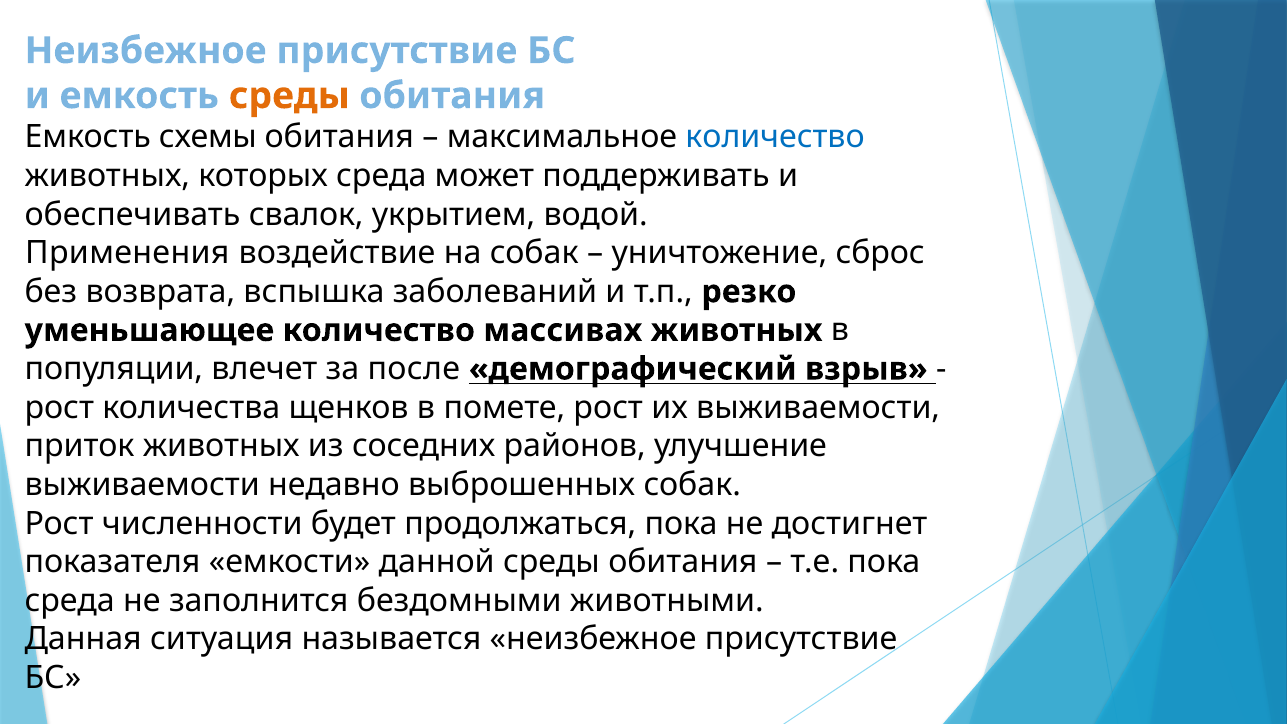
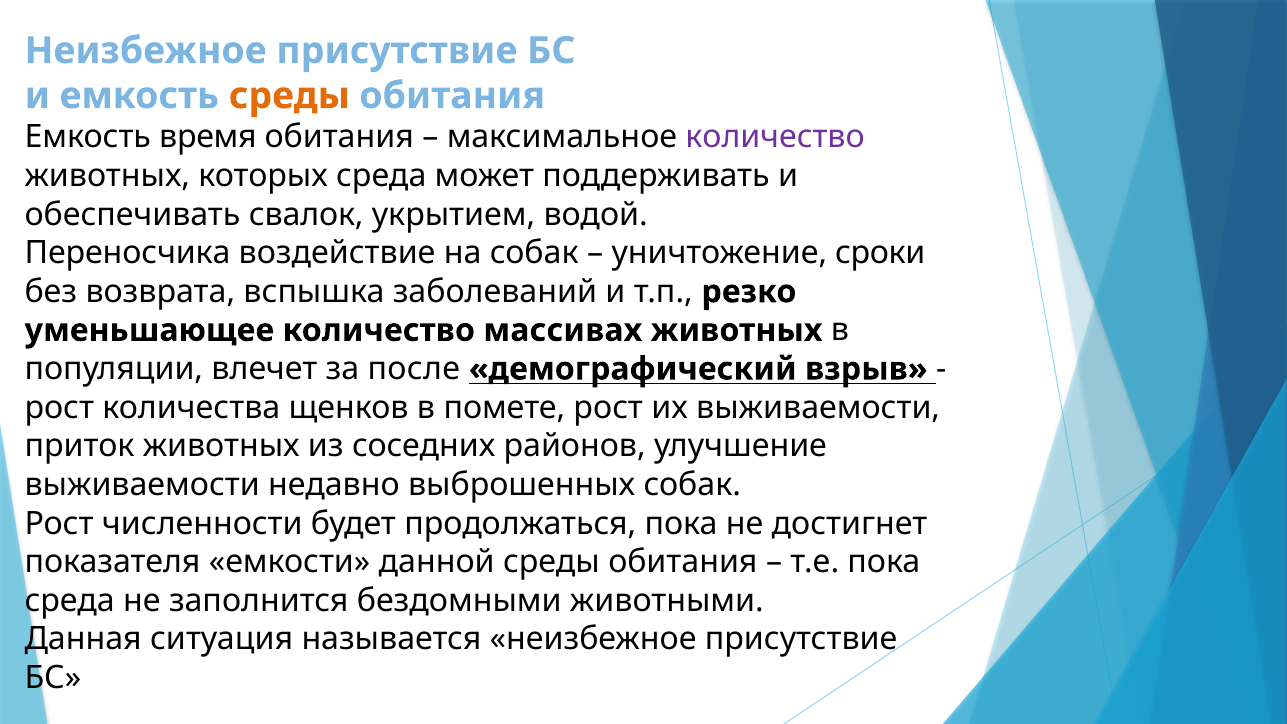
схемы: схемы -> время (208, 137)
количество colour: blue -> purple (775, 137)
Применения: Применения -> Переносчика (128, 253)
сброс: сброс -> сроки (880, 253)
